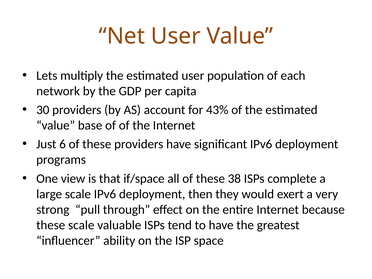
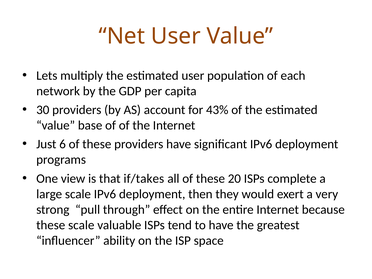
if/space: if/space -> if/takes (144, 179)
38: 38 -> 20 (234, 179)
